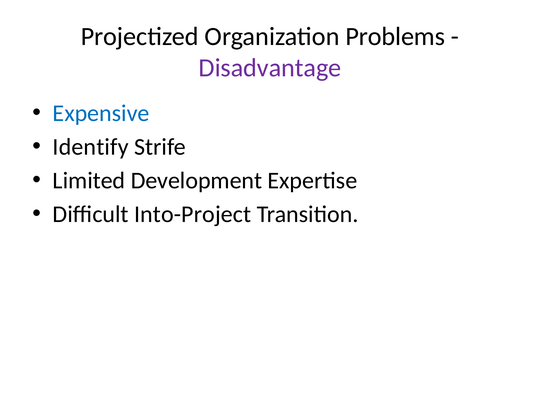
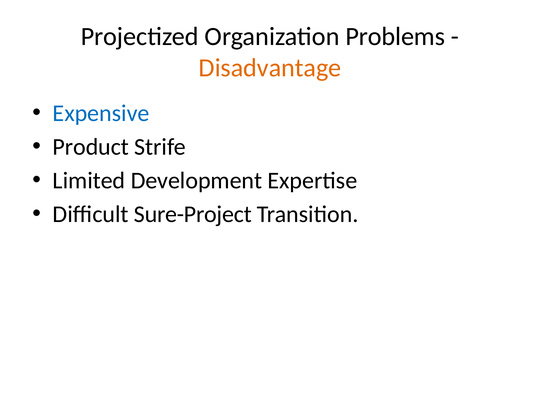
Disadvantage colour: purple -> orange (270, 68)
Identify: Identify -> Product (91, 147)
Into-Project: Into-Project -> Sure-Project (193, 214)
